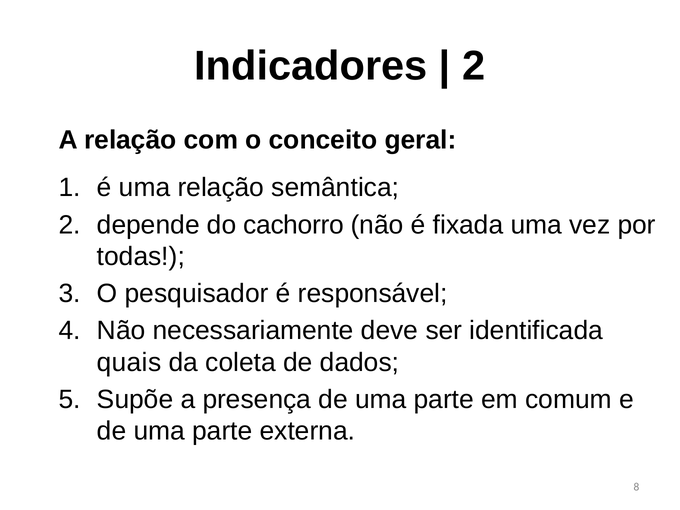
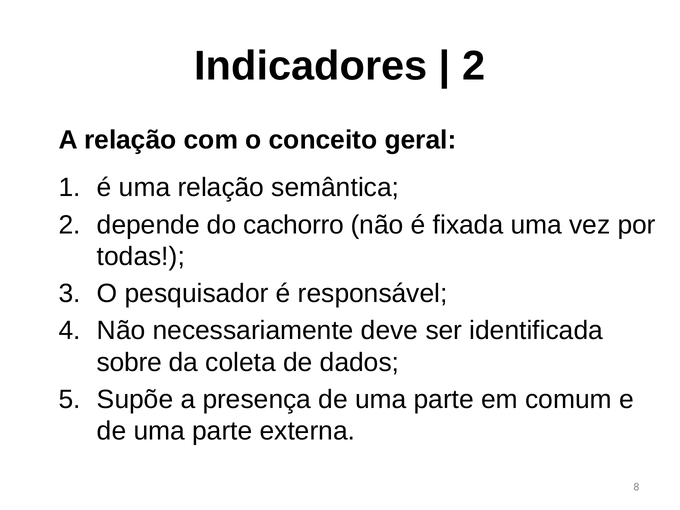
quais: quais -> sobre (129, 362)
